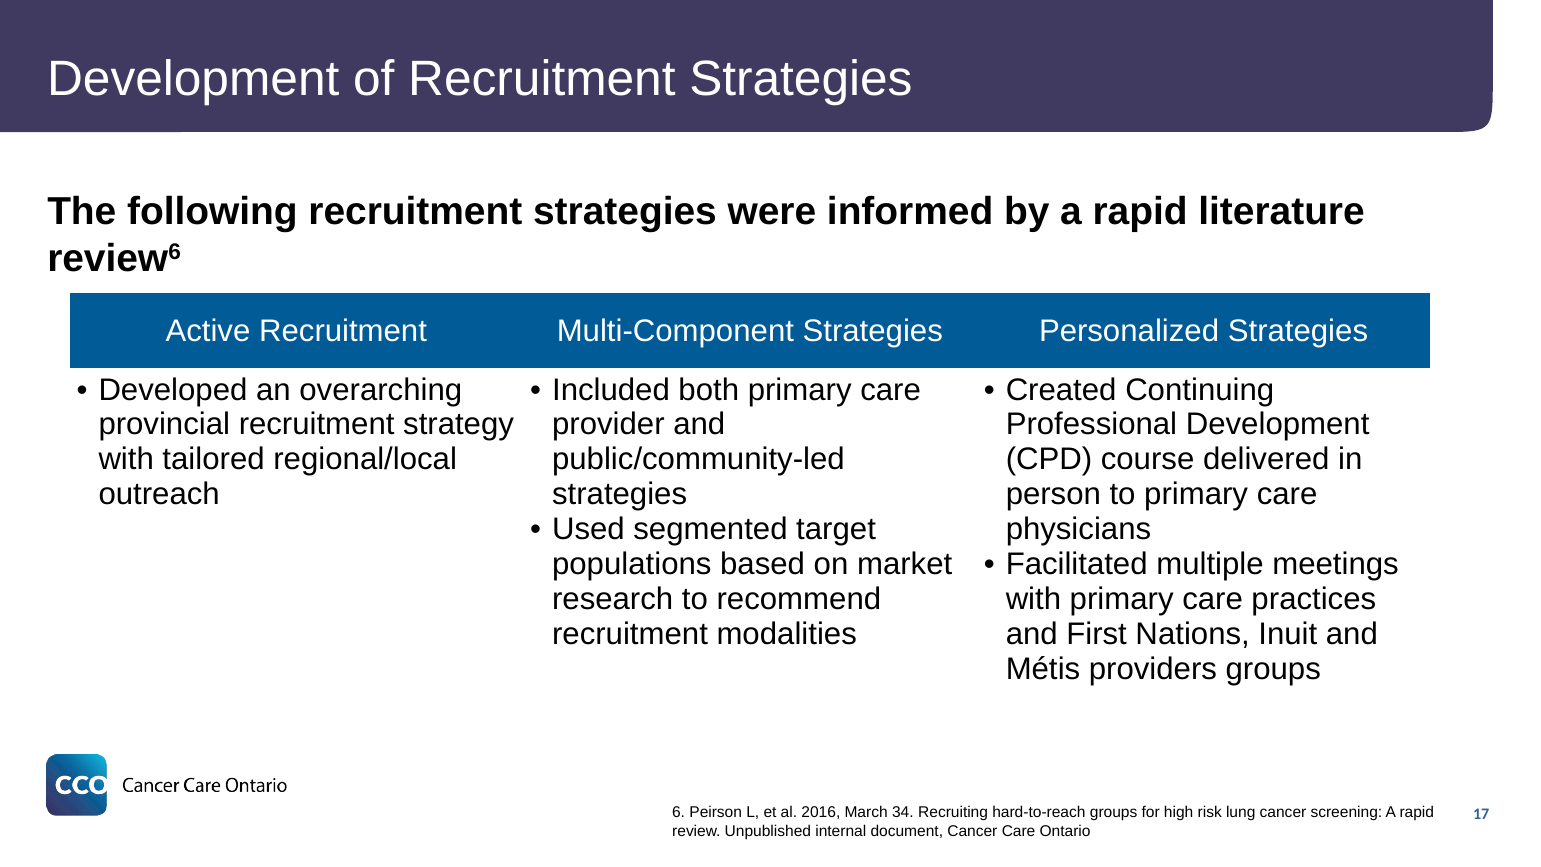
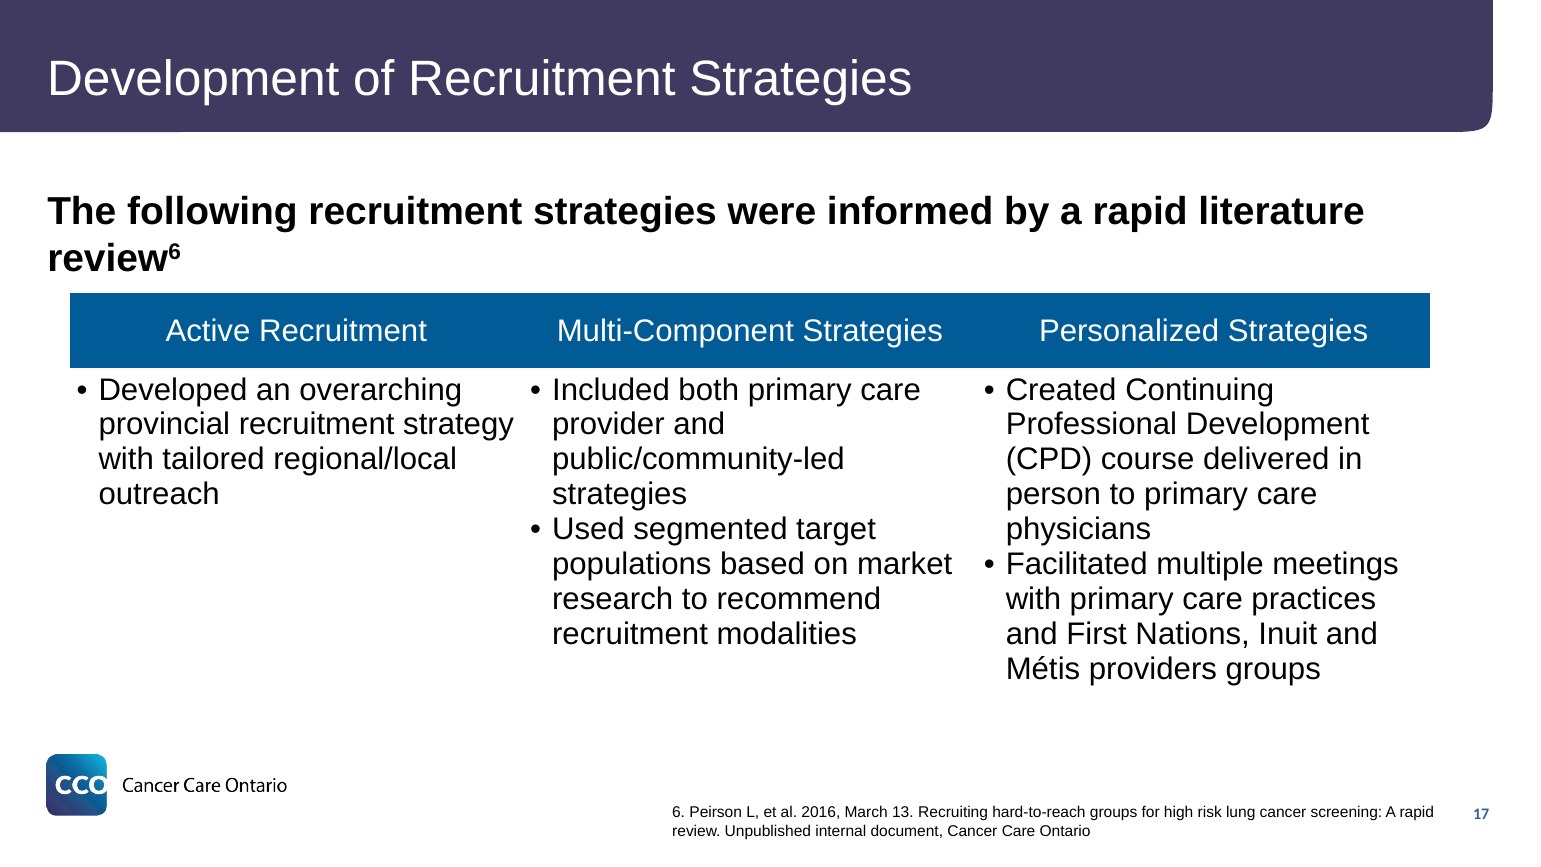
34: 34 -> 13 (903, 813)
